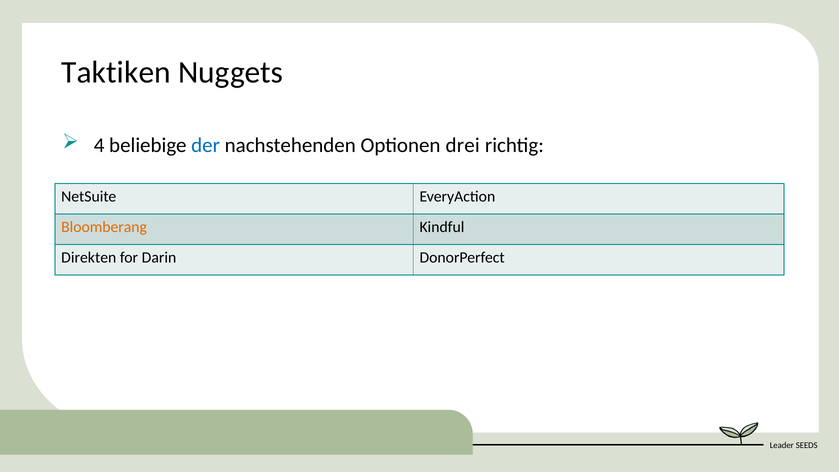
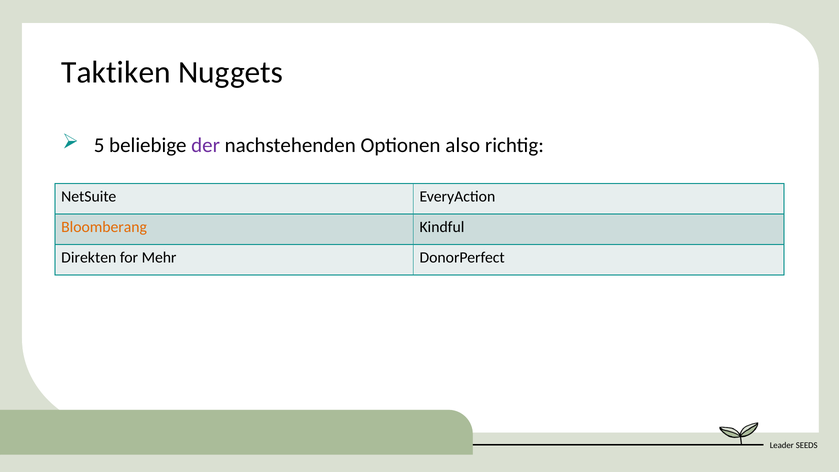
4: 4 -> 5 (99, 145)
der colour: blue -> purple (206, 145)
drei: drei -> also (463, 145)
Darin: Darin -> Mehr (159, 257)
